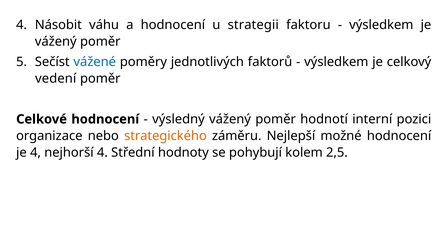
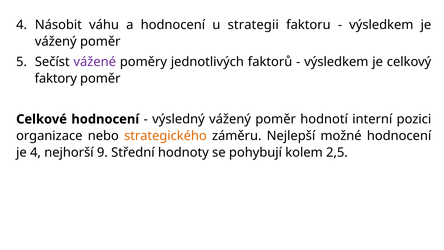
vážené colour: blue -> purple (95, 62)
vedení: vedení -> faktory (56, 78)
nejhorší 4: 4 -> 9 (102, 152)
